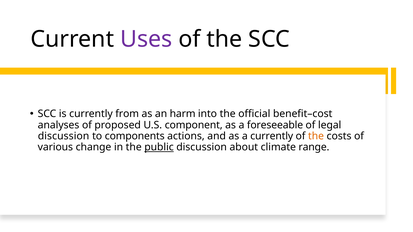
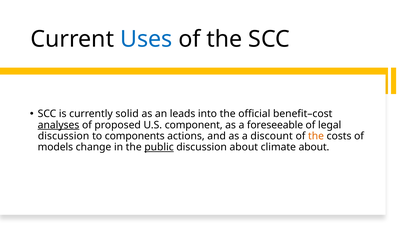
Uses colour: purple -> blue (146, 39)
from: from -> solid (127, 114)
harm: harm -> leads (183, 114)
analyses underline: none -> present (59, 125)
a currently: currently -> discount (272, 136)
various: various -> models (55, 147)
climate range: range -> about (314, 147)
